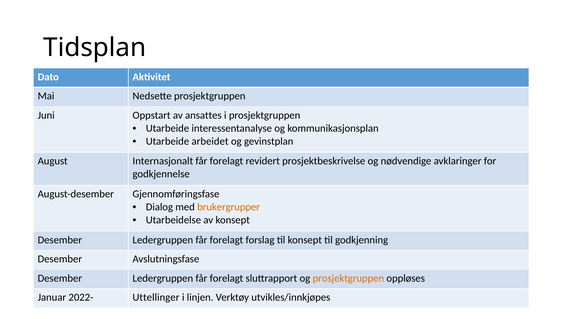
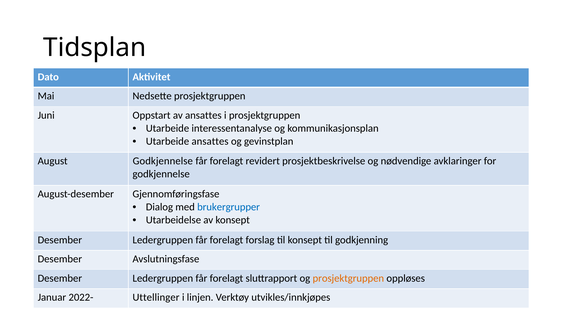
Utarbeide arbeidet: arbeidet -> ansattes (210, 141)
August Internasjonalt: Internasjonalt -> Godkjennelse (163, 161)
brukergrupper colour: orange -> blue (229, 207)
